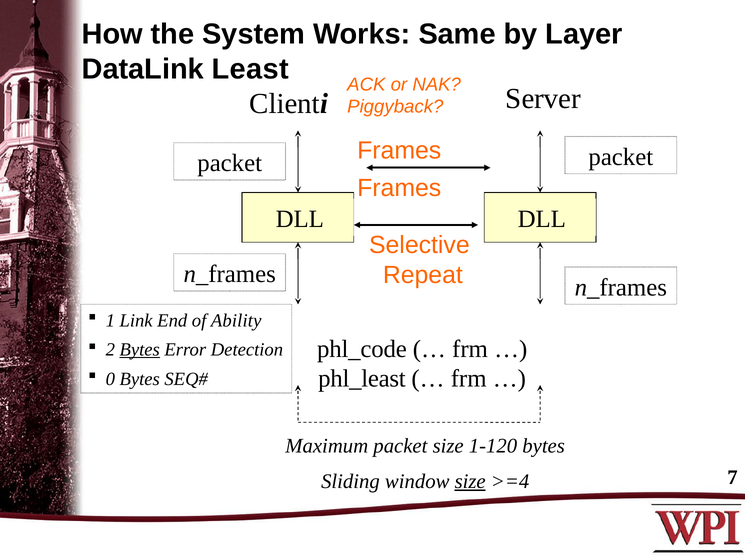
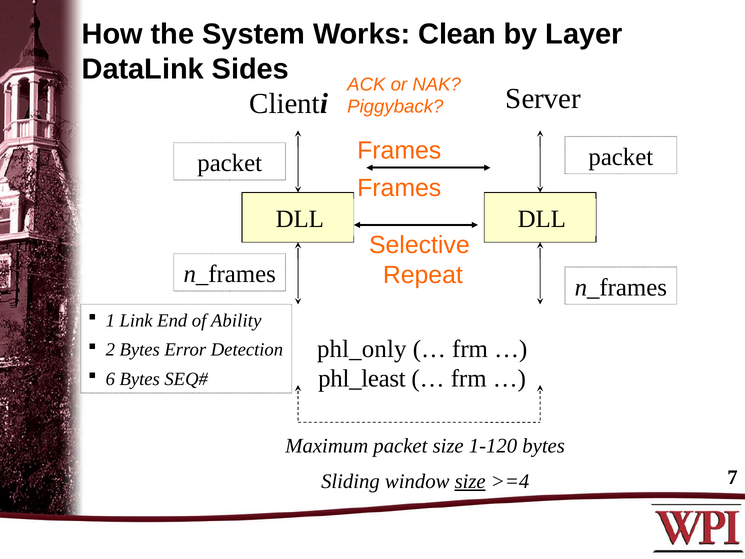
Same: Same -> Clean (457, 34)
Least: Least -> Sides (250, 69)
phl_code: phl_code -> phl_only (362, 349)
Bytes underline: present -> none (140, 349)
0: 0 -> 6 (110, 379)
